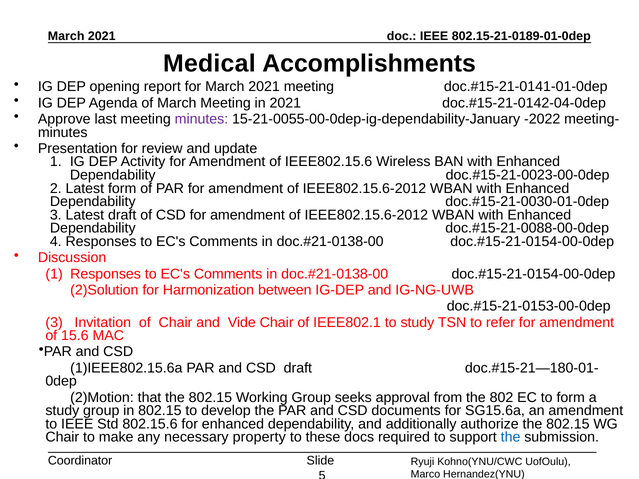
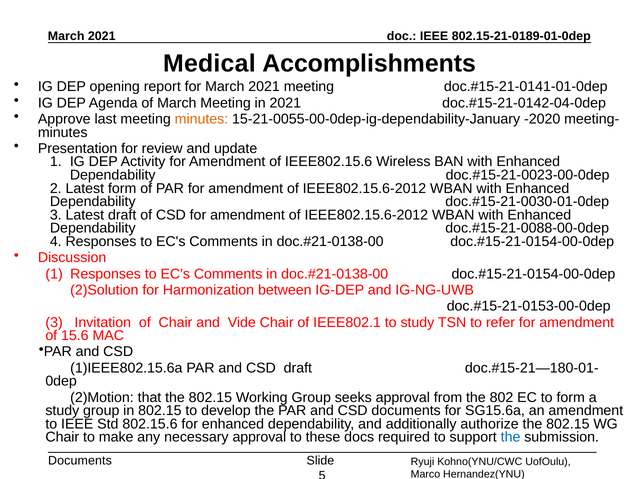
minutes colour: purple -> orange (201, 119)
-2022: -2022 -> -2020 (542, 119)
necessary property: property -> approval (259, 437)
Coordinator: Coordinator -> Documents (80, 461)
